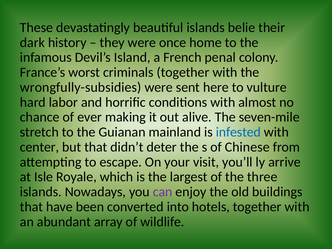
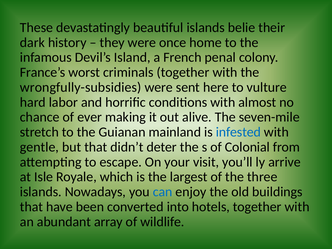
center: center -> gentle (39, 147)
Chinese: Chinese -> Colonial (247, 147)
can colour: purple -> blue (163, 192)
